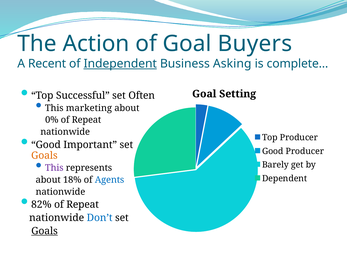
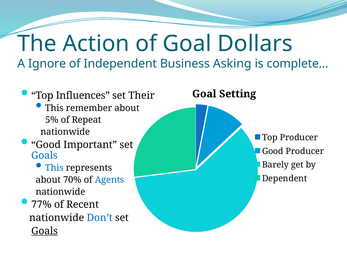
Buyers: Buyers -> Dollars (255, 44)
Recent: Recent -> Ignore (47, 64)
Independent underline: present -> none (120, 64)
Successful: Successful -> Influences (83, 96)
Often: Often -> Their (142, 96)
marketing: marketing -> remember (89, 108)
0%: 0% -> 5% (52, 120)
Goals colour: orange -> blue (44, 156)
This colour: purple -> blue (54, 168)
18%: 18% -> 70% (72, 180)
82%: 82% -> 77% (41, 205)
Repeat: Repeat -> Recent (83, 205)
